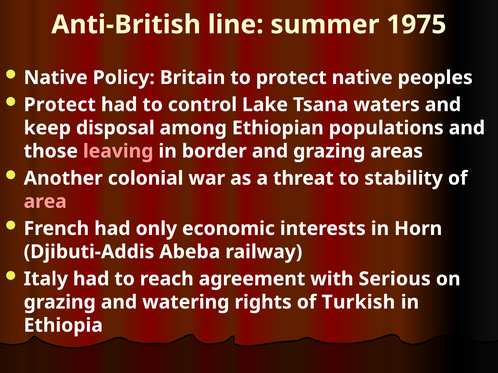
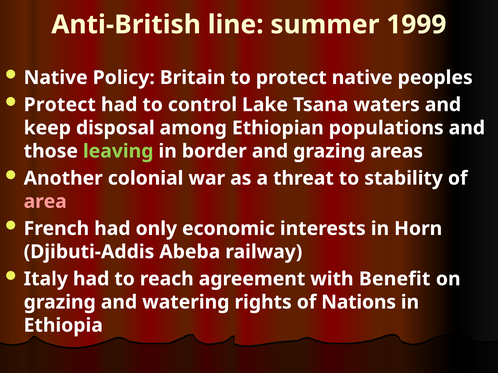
1975: 1975 -> 1999 (416, 25)
leaving colour: pink -> light green (118, 151)
Serious: Serious -> Benefit (395, 279)
Turkish: Turkish -> Nations (359, 303)
